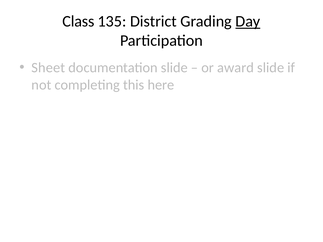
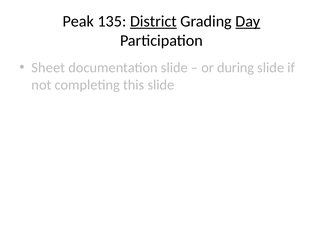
Class: Class -> Peak (78, 21)
District underline: none -> present (153, 21)
award: award -> during (236, 68)
this here: here -> slide (161, 85)
